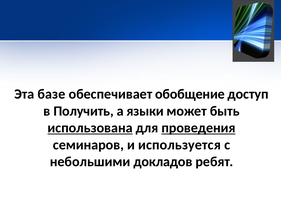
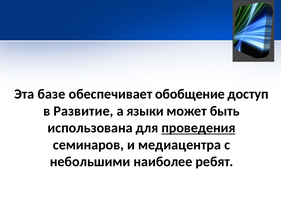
Получить: Получить -> Развитие (83, 111)
использована underline: present -> none (90, 128)
используется: используется -> медиацентра (180, 145)
докладов: докладов -> наиболее (163, 161)
